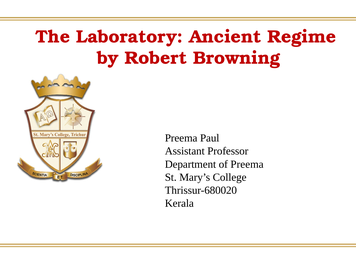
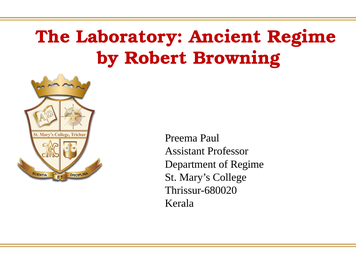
of Preema: Preema -> Regime (247, 164)
